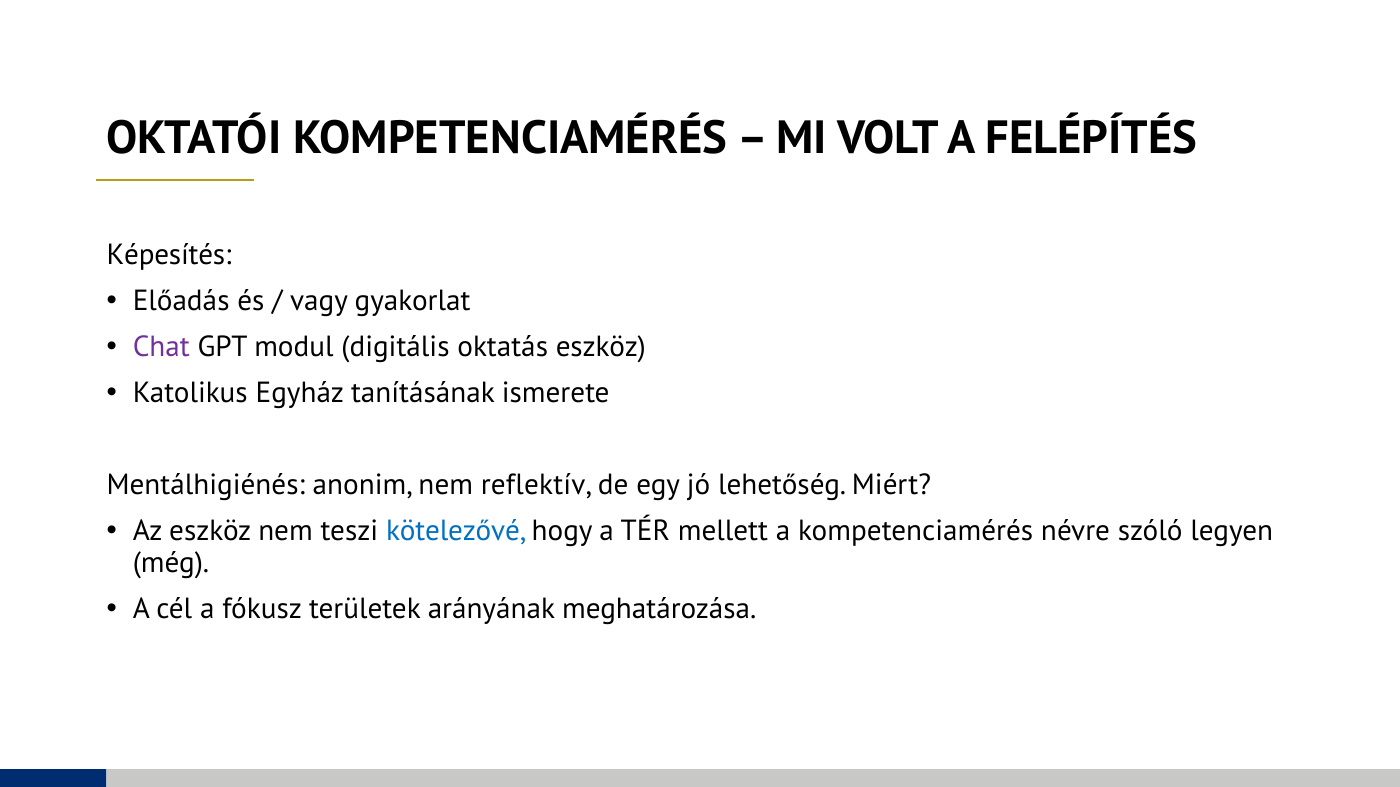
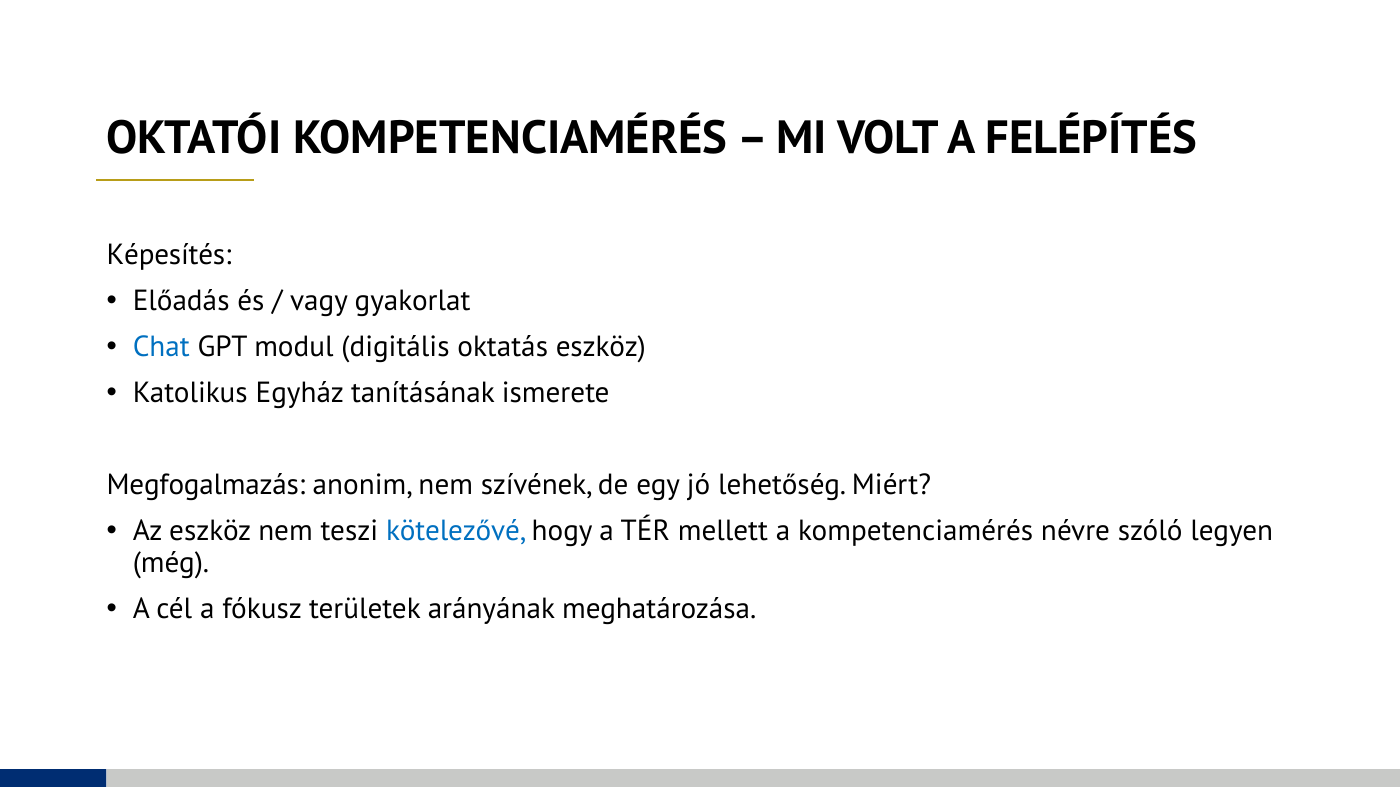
Chat colour: purple -> blue (161, 347)
Mentálhigiénés: Mentálhigiénés -> Megfogalmazás (206, 485)
reflektív: reflektív -> szívének (537, 485)
